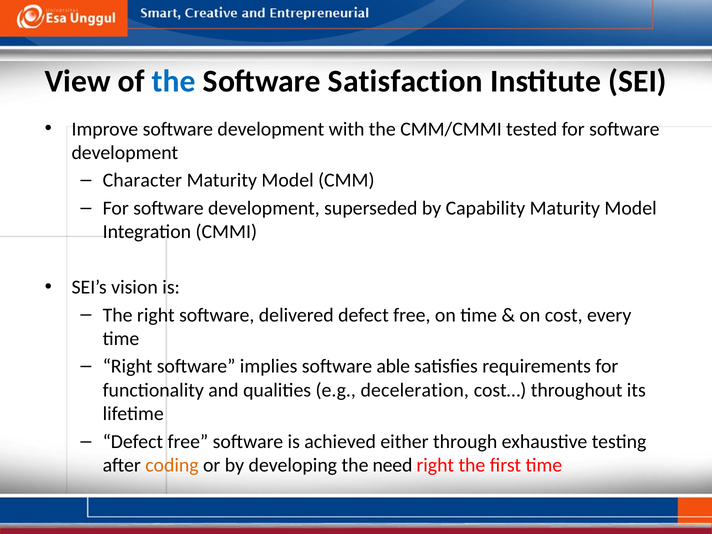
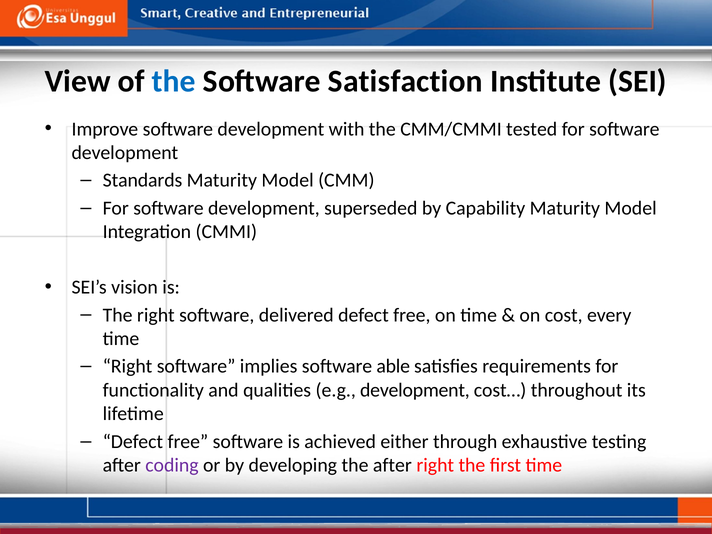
Character: Character -> Standards (142, 180)
e.g deceleration: deceleration -> development (415, 390)
coding colour: orange -> purple (172, 465)
the need: need -> after (392, 465)
